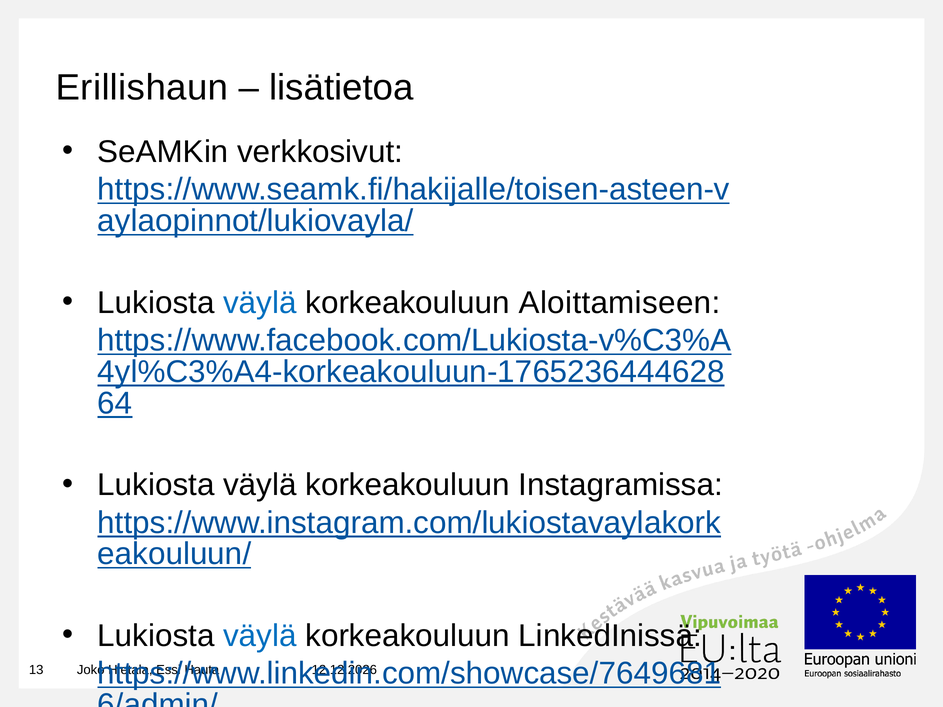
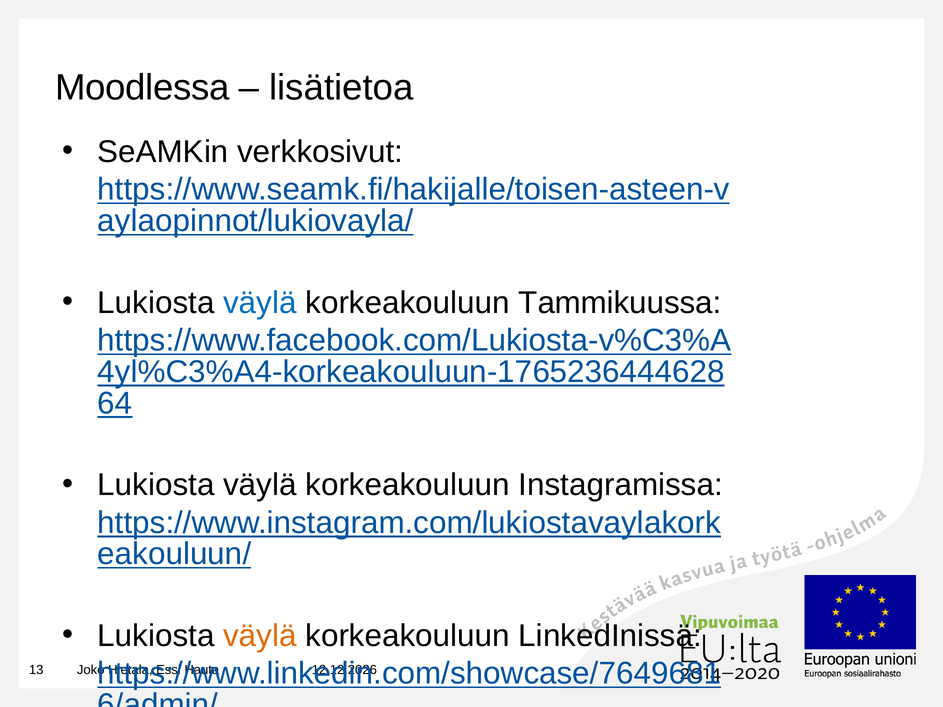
Erillishaun: Erillishaun -> Moodlessa (142, 88)
Aloittamiseen: Aloittamiseen -> Tammikuussa (620, 303)
väylä colour: blue -> orange (260, 636)
